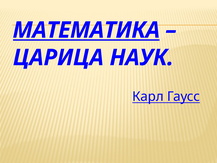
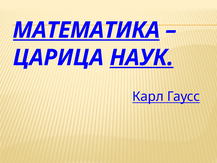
НАУК underline: none -> present (142, 58)
